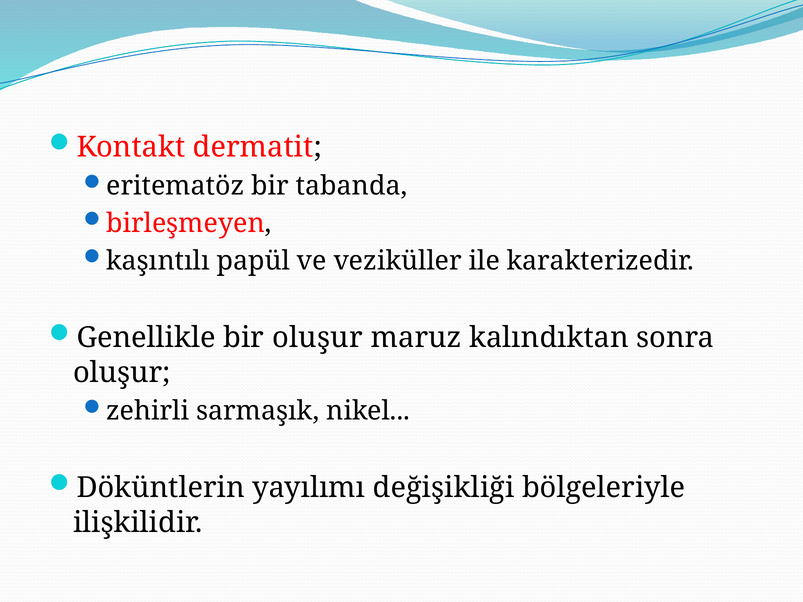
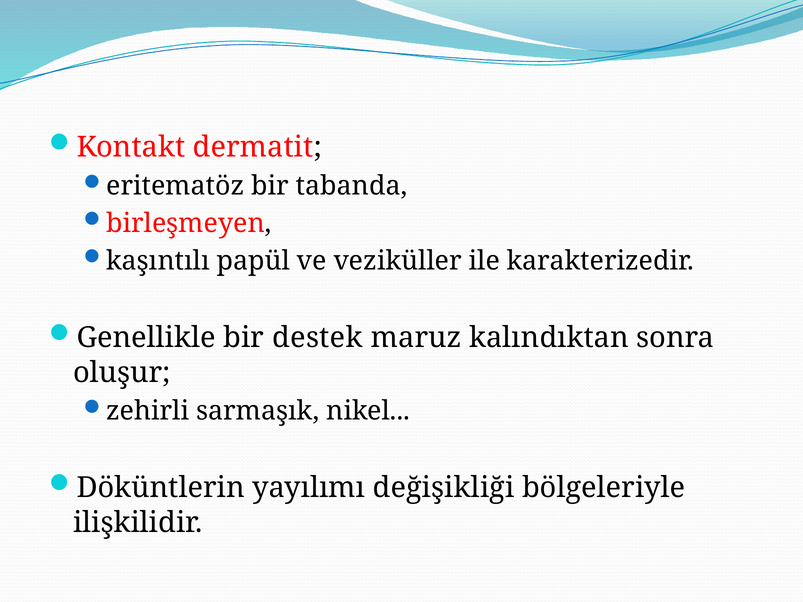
bir oluşur: oluşur -> destek (317, 338)
